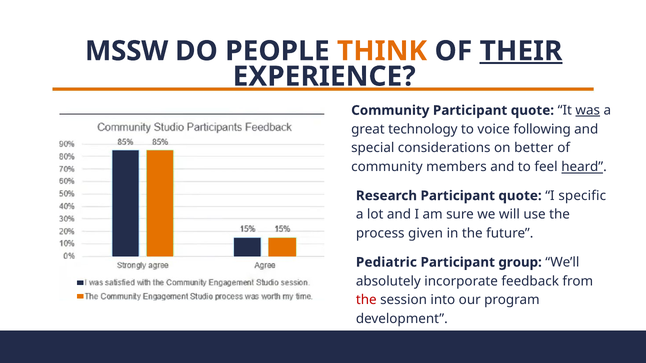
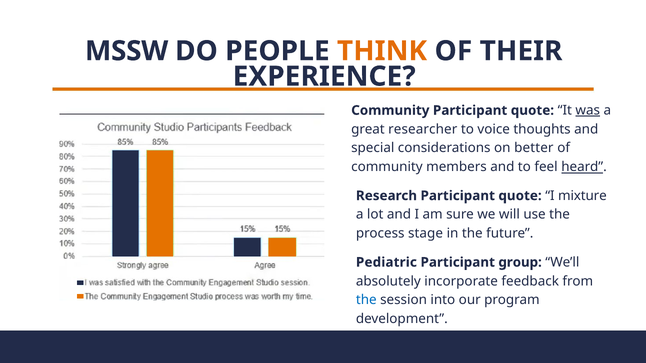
THEIR underline: present -> none (521, 51)
technology: technology -> researcher (423, 129)
following: following -> thoughts (542, 129)
specific: specific -> mixture (582, 196)
given: given -> stage (426, 234)
the colour: red -> blue (366, 300)
